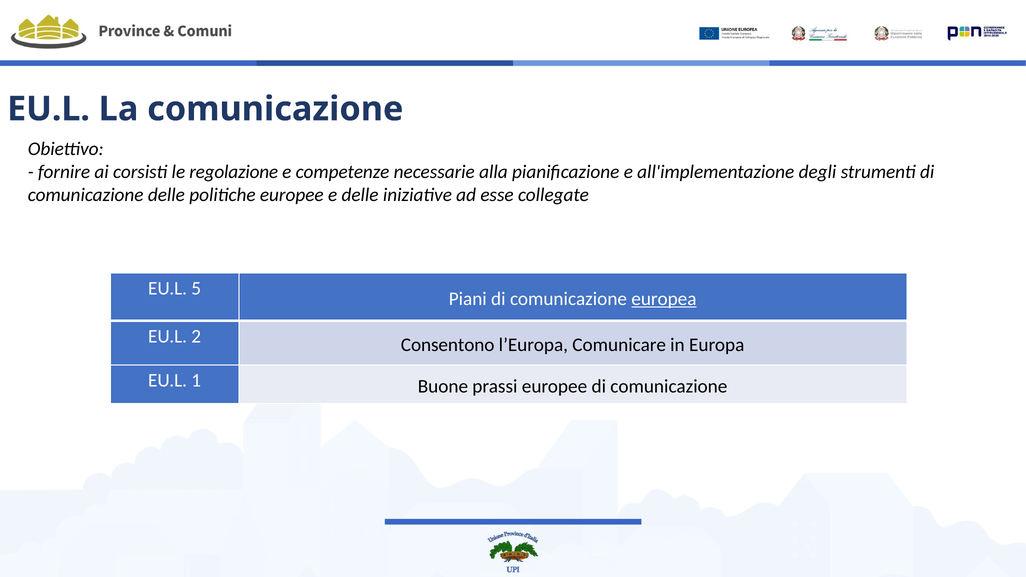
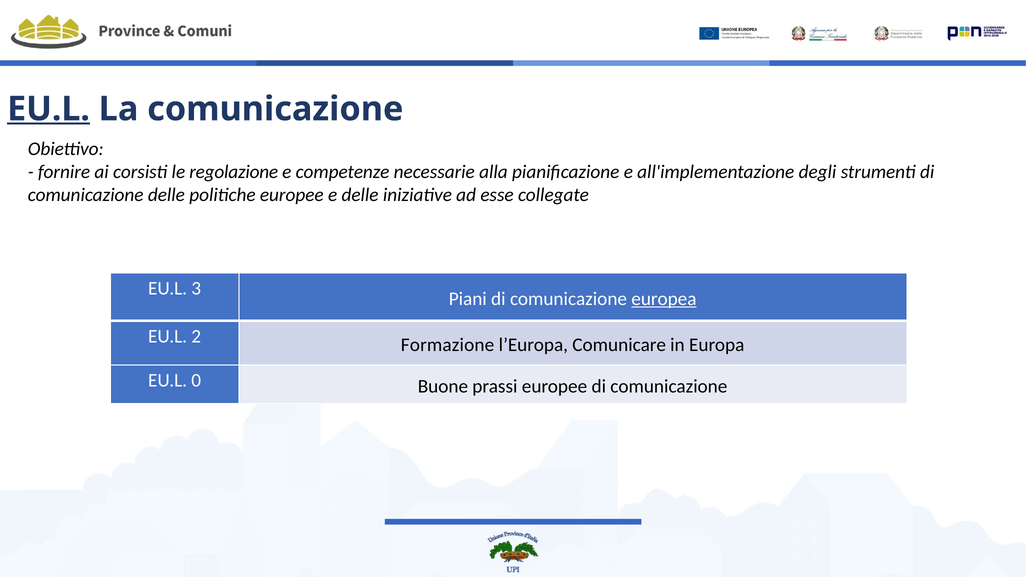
EU.L underline: none -> present (48, 109)
5: 5 -> 3 (196, 288)
Consentono: Consentono -> Formazione (448, 345)
1: 1 -> 0 (196, 381)
